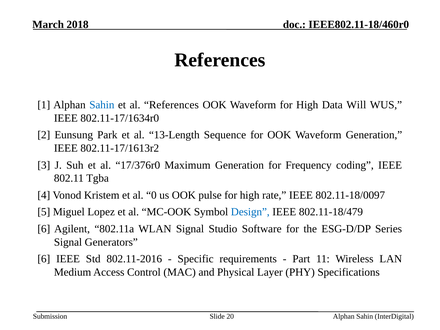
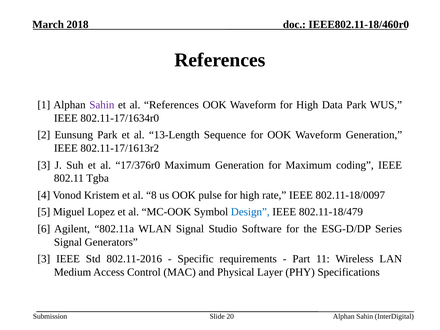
Sahin colour: blue -> purple (102, 105)
Data Will: Will -> Park (356, 105)
for Frequency: Frequency -> Maximum (309, 165)
0: 0 -> 8 (151, 195)
6: 6 -> 3 (44, 259)
